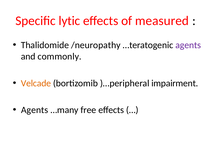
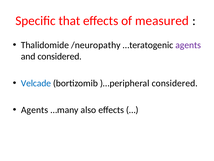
lytic: lytic -> that (69, 21)
and commonly: commonly -> considered (60, 56)
Velcade colour: orange -> blue (36, 83)
)…peripheral impairment: impairment -> considered (175, 83)
free: free -> also (88, 110)
